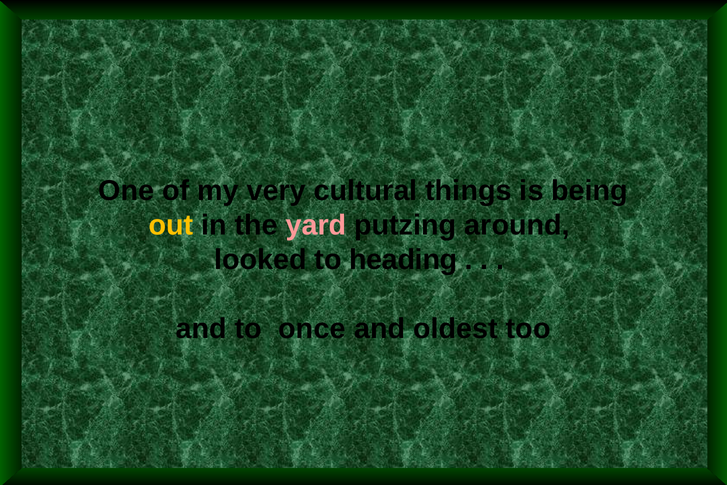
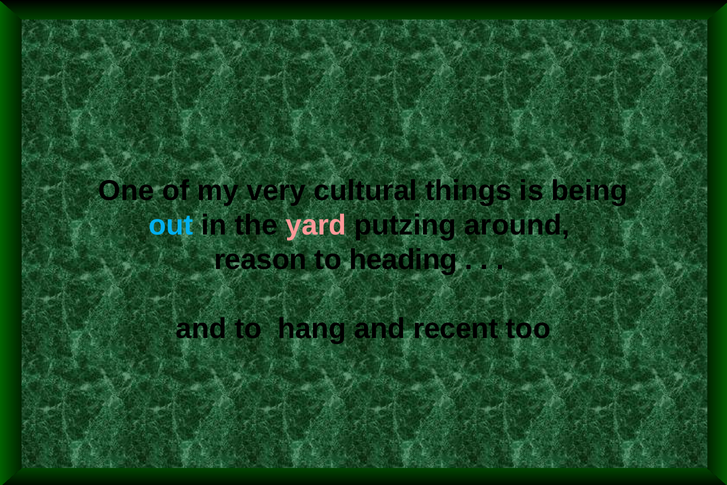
out colour: yellow -> light blue (171, 225)
looked: looked -> reason (260, 259)
once: once -> hang (312, 328)
oldest: oldest -> recent (456, 328)
